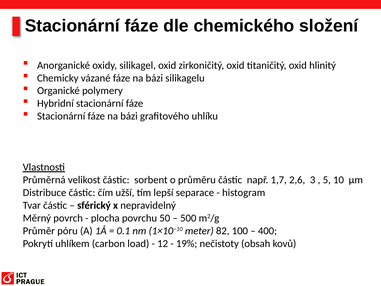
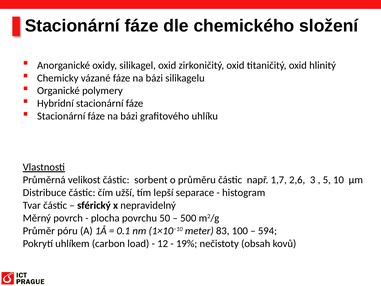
82: 82 -> 83 (223, 231)
400: 400 -> 594 (267, 231)
